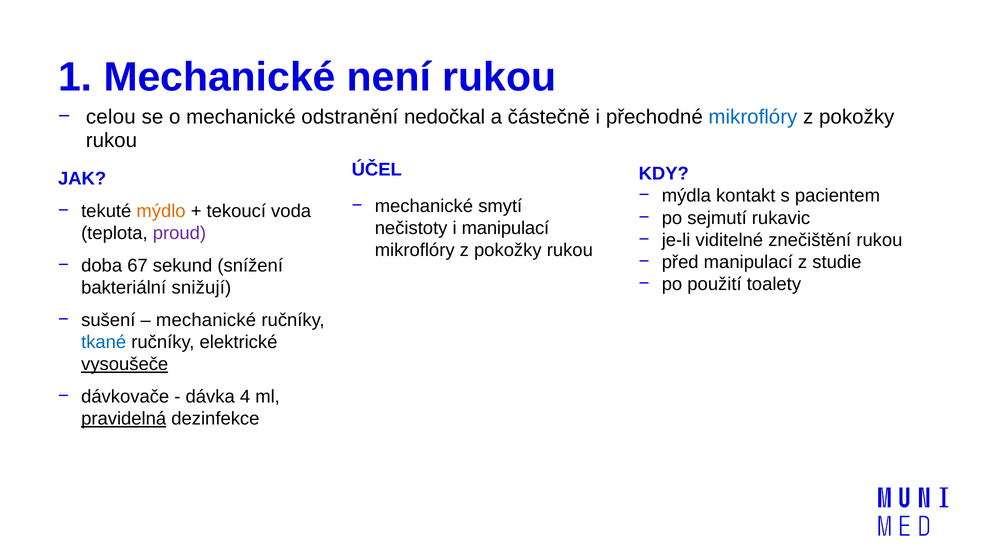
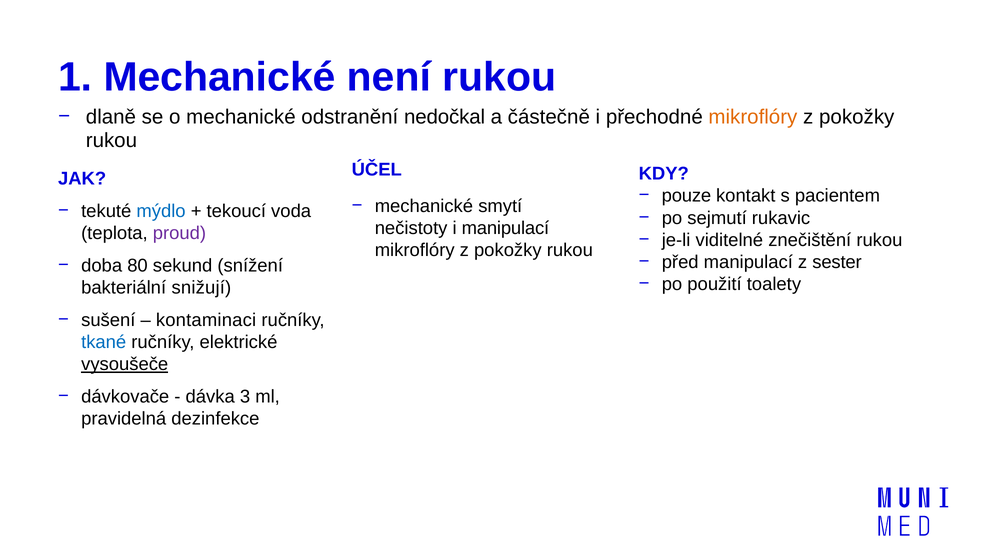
celou: celou -> dlaně (111, 117)
mikroflóry colour: blue -> orange (753, 117)
mýdla: mýdla -> pouze (686, 196)
mýdlo colour: orange -> blue (161, 211)
studie: studie -> sester (837, 262)
67: 67 -> 80 (138, 266)
mechanické: mechanické -> kontaminaci (206, 320)
4: 4 -> 3 (245, 397)
pravidelná underline: present -> none (124, 419)
